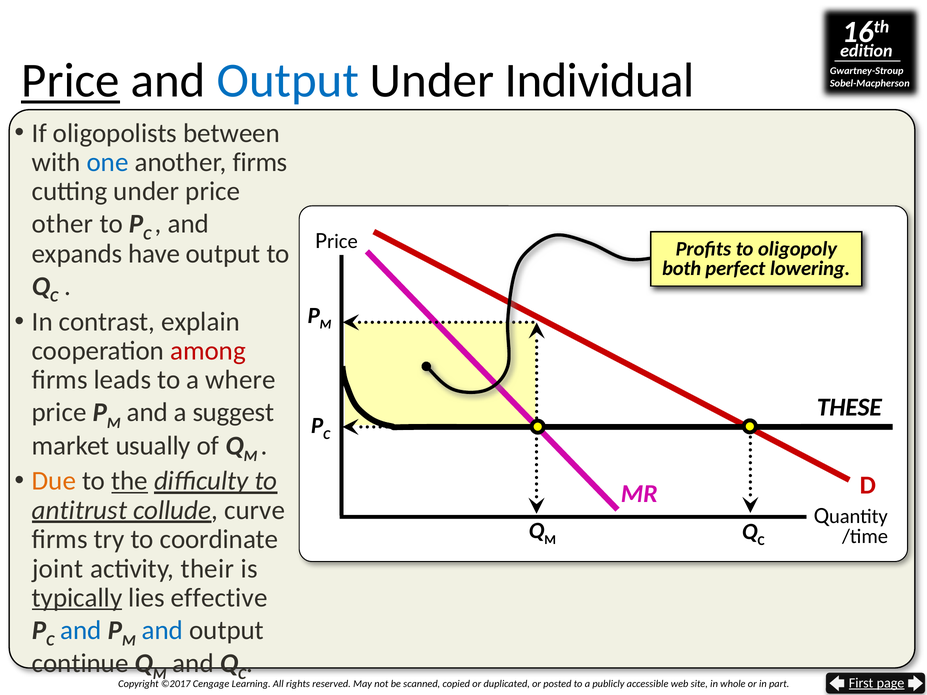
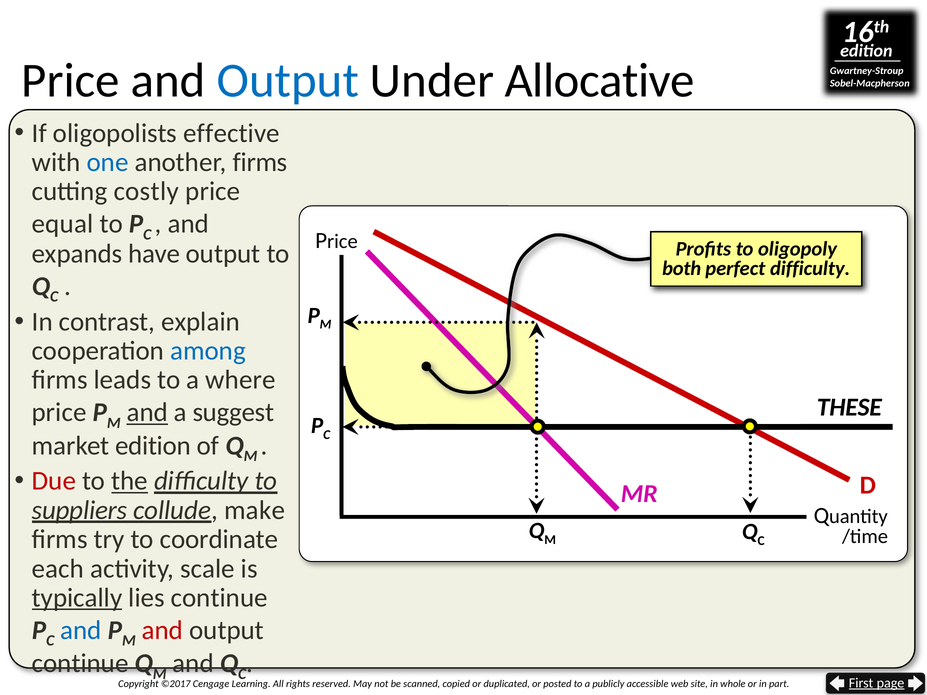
Price underline: present -> none (71, 81)
Individual: Individual -> Allocative (600, 81)
between: between -> effective (232, 133)
cutting under: under -> costly (146, 192)
other: other -> equal (63, 224)
perfect lowering: lowering -> difficulty (810, 269)
among colour: red -> blue (208, 351)
and underline: none -> present (147, 413)
market usually: usually -> edition (153, 446)
Due colour: orange -> red (54, 481)
antitrust: antitrust -> suppliers (80, 510)
curve: curve -> make (255, 510)
joint: joint -> each (58, 569)
their: their -> scale (208, 569)
lies effective: effective -> continue (219, 598)
and colour: blue -> red (162, 630)
